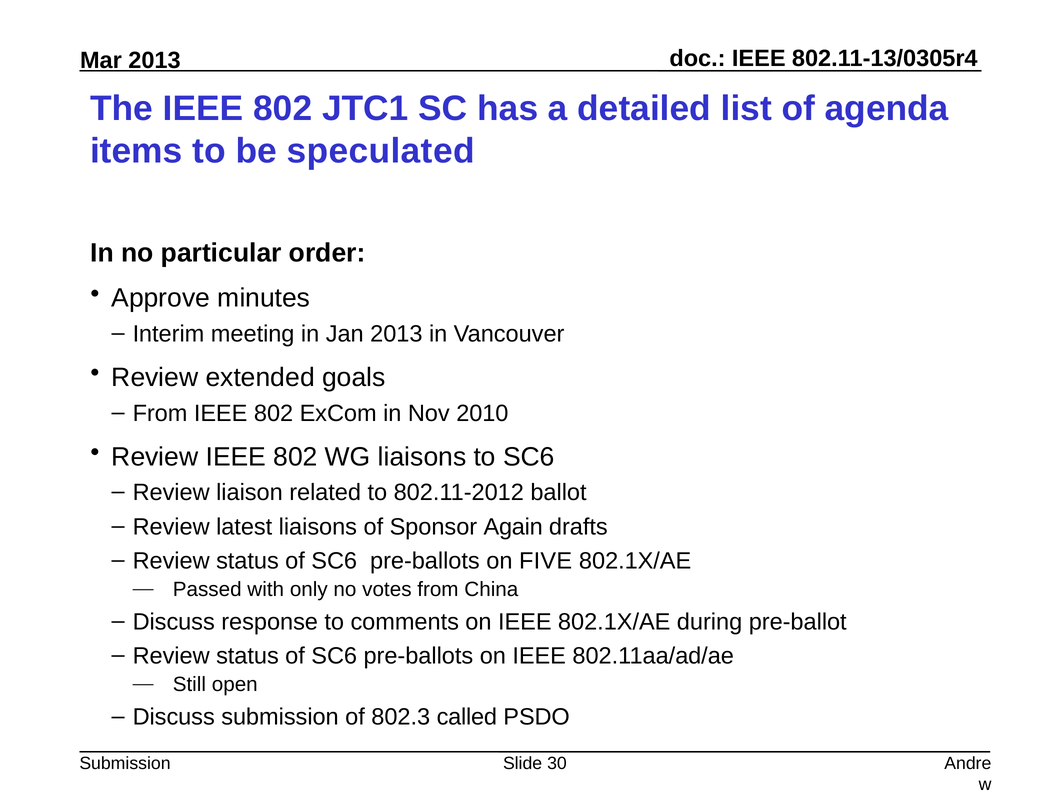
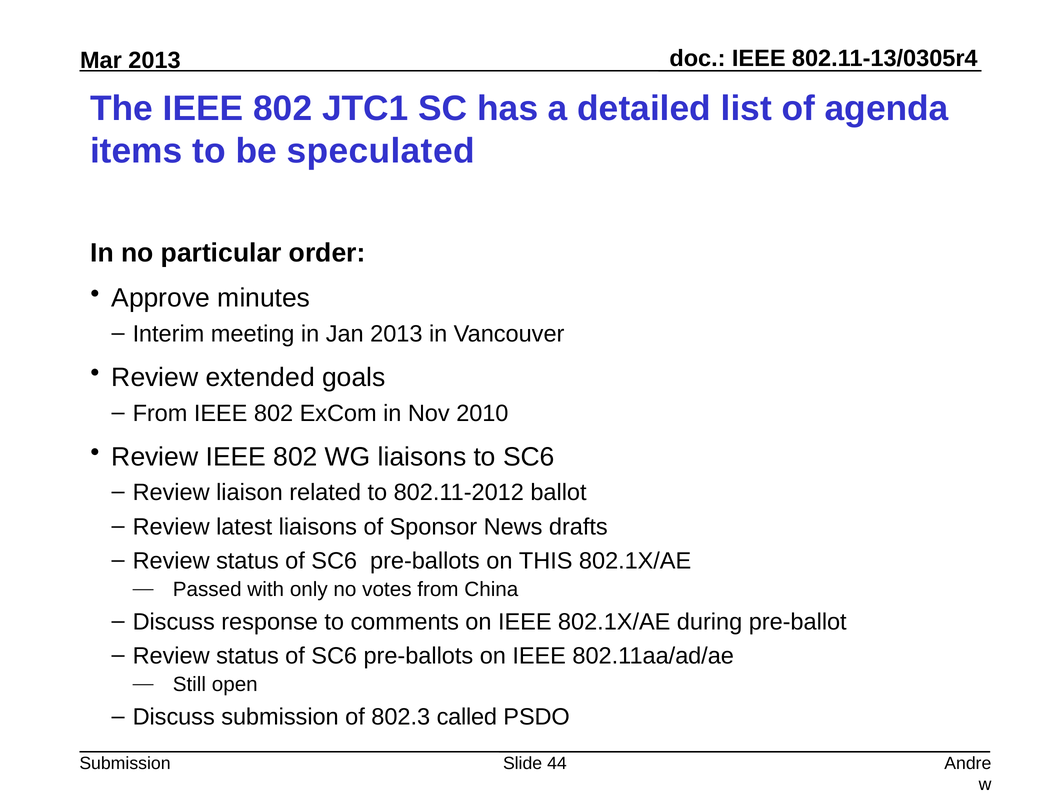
Again: Again -> News (513, 527)
FIVE: FIVE -> THIS (546, 561)
30: 30 -> 44 (557, 763)
